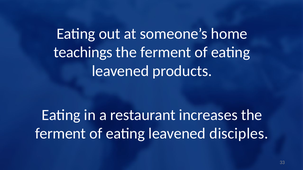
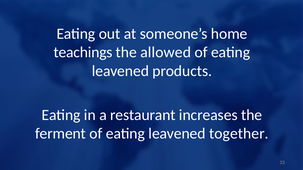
ferment: ferment -> allowed (166, 52)
disciples: disciples -> together (239, 134)
